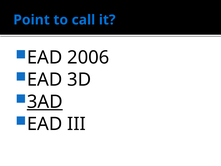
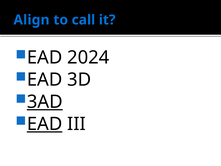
Point: Point -> Align (31, 20)
2006: 2006 -> 2024 (88, 57)
EAD underline: none -> present (45, 124)
